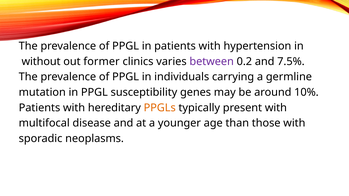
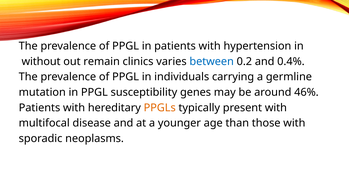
former: former -> remain (102, 62)
between colour: purple -> blue (212, 62)
7.5%: 7.5% -> 0.4% (291, 62)
10%: 10% -> 46% (306, 92)
